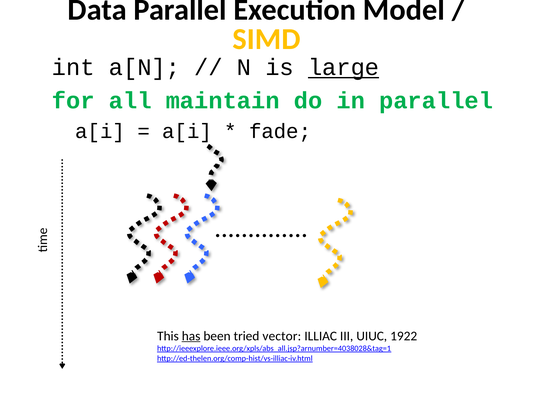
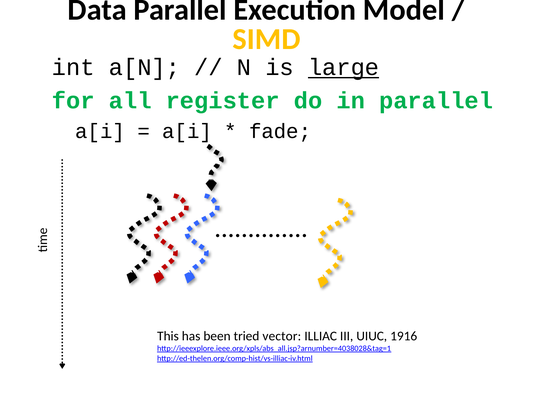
maintain: maintain -> register (223, 101)
has underline: present -> none (191, 336)
1922: 1922 -> 1916 (404, 336)
